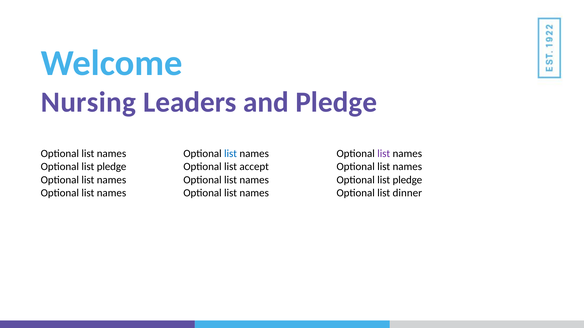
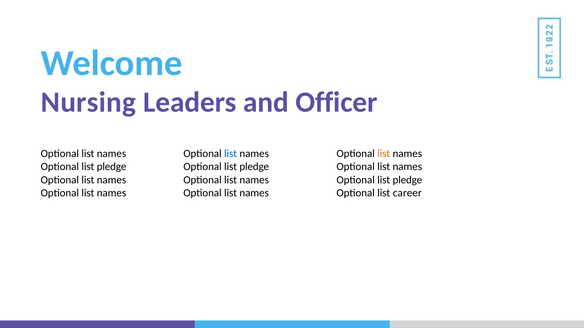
and Pledge: Pledge -> Officer (336, 102)
list colour: purple -> orange (384, 154)
accept: accept -> pledge (254, 167)
dinner: dinner -> career (407, 193)
